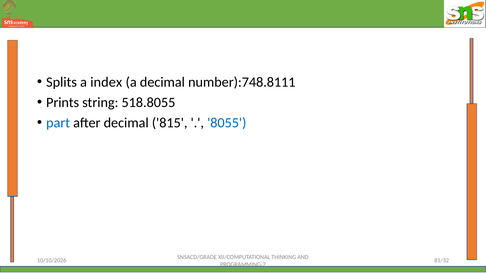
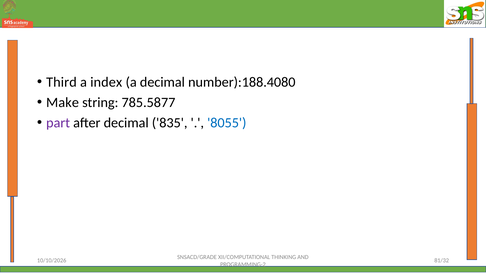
Splits: Splits -> Third (61, 82)
number):748.8111: number):748.8111 -> number):188.4080 (242, 82)
Prints: Prints -> Make (63, 103)
518.8055: 518.8055 -> 785.5877 (148, 103)
part colour: blue -> purple (58, 123)
815: 815 -> 835 (170, 123)
